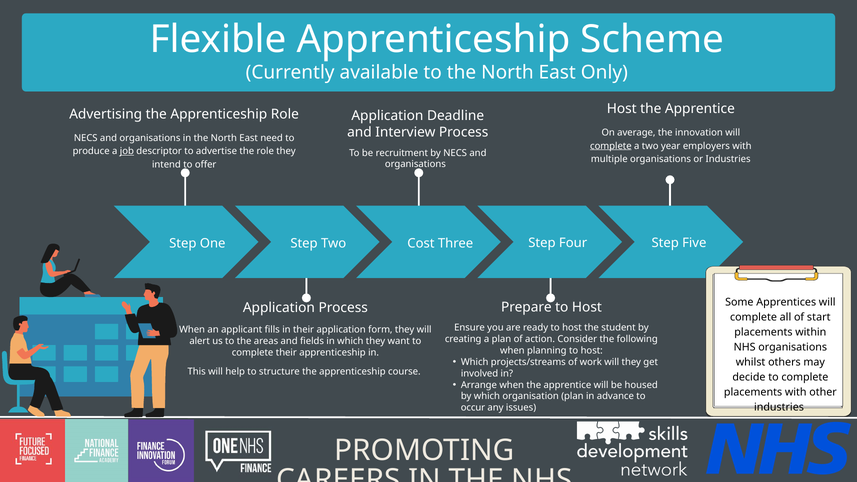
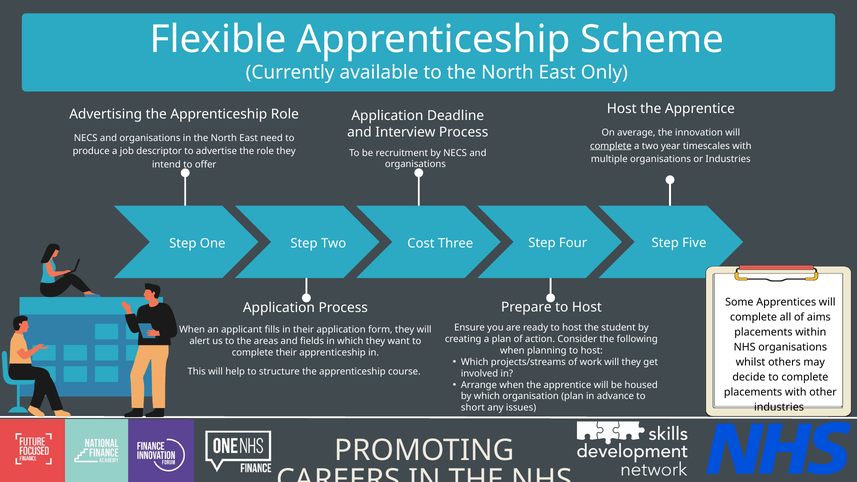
employers: employers -> timescales (706, 146)
job underline: present -> none (127, 151)
start: start -> aims (819, 317)
occur: occur -> short (473, 408)
